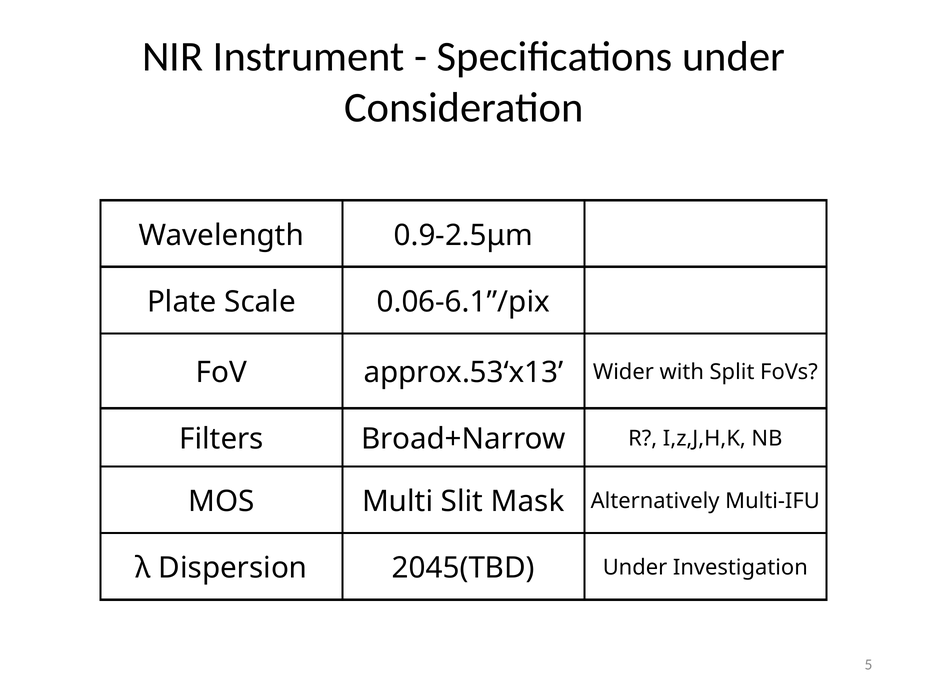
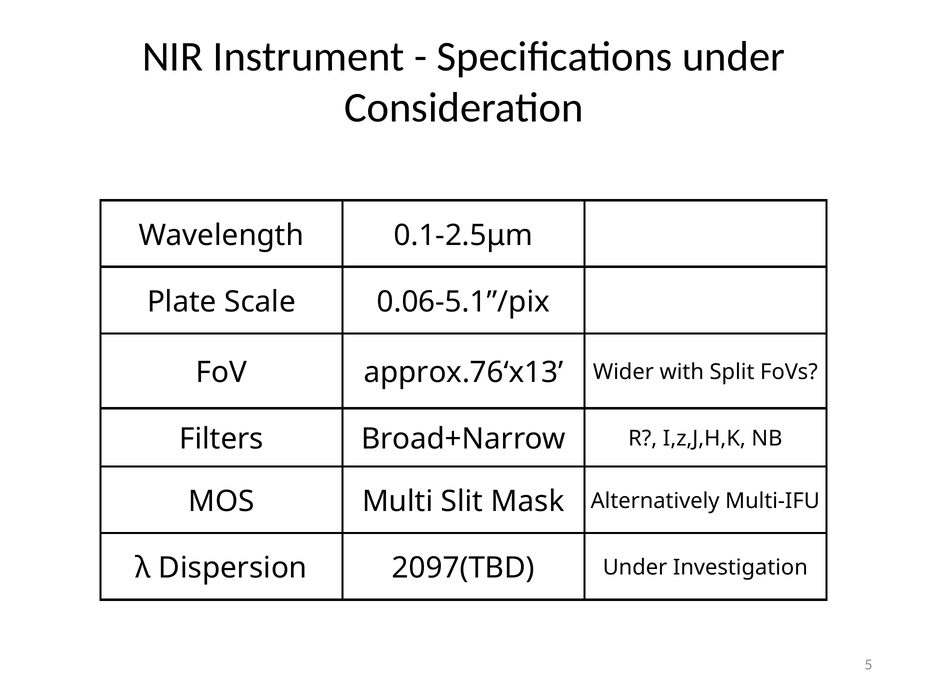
0.9-2.5μm: 0.9-2.5μm -> 0.1-2.5μm (463, 235)
0.06-6.1”/pix: 0.06-6.1”/pix -> 0.06-5.1”/pix (463, 302)
approx.53‘x13: approx.53‘x13 -> approx.76‘x13 (463, 372)
2045(TBD: 2045(TBD -> 2097(TBD (463, 568)
